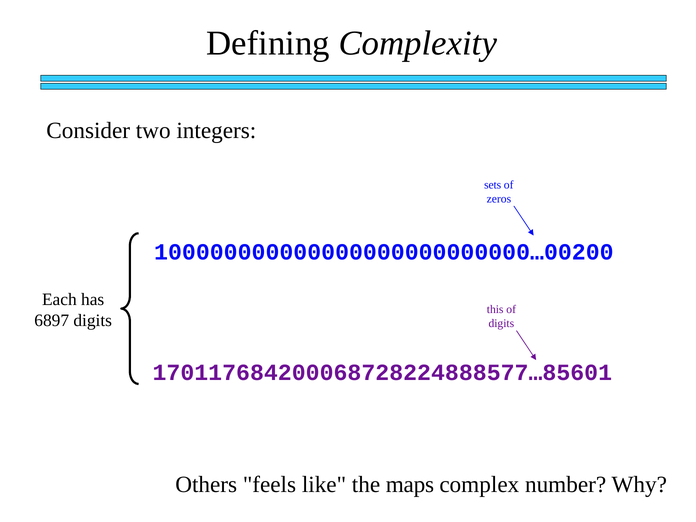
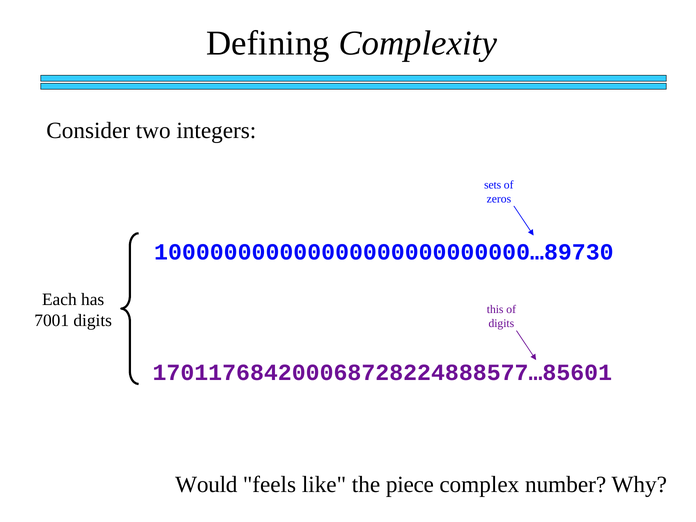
100000000000000000000000000…00200: 100000000000000000000000000…00200 -> 100000000000000000000000000…89730 (384, 252)
6897: 6897 -> 7001 (52, 321)
Others: Others -> Would (206, 484)
maps: maps -> piece (410, 484)
